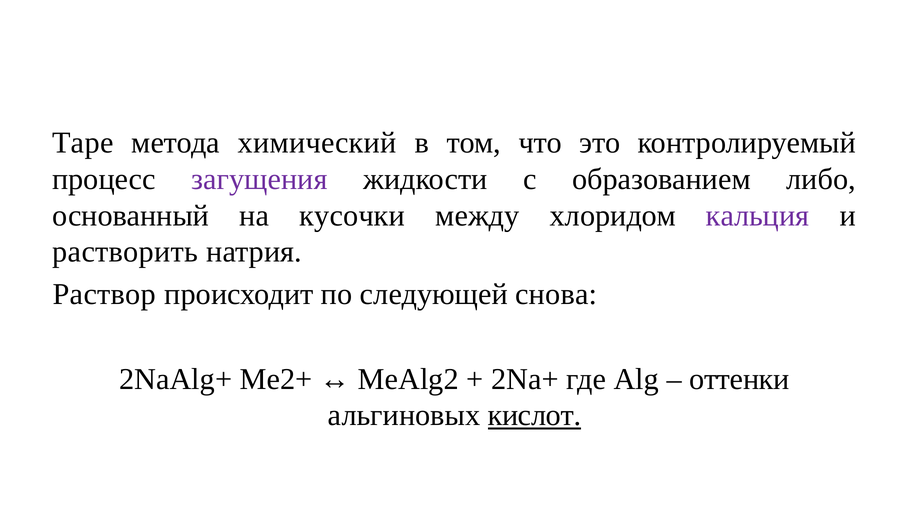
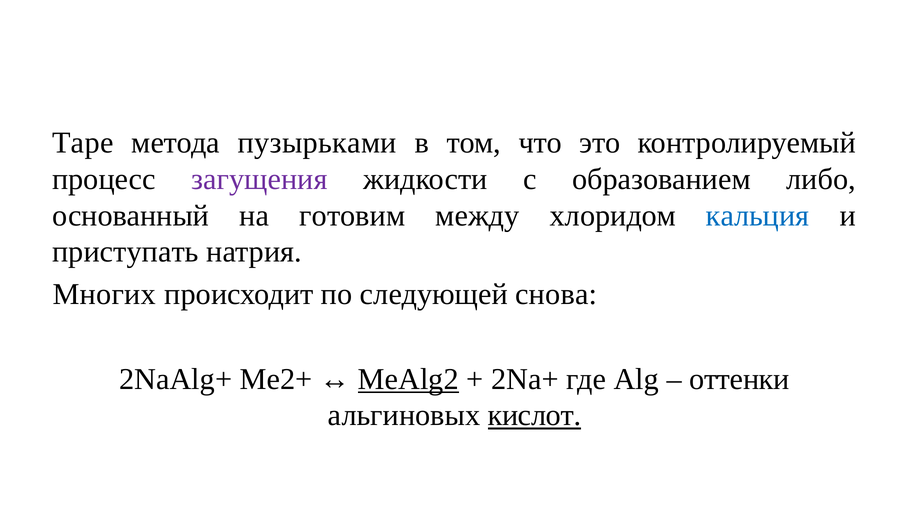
химический: химический -> пузырьками (317, 143)
кусочки: кусочки -> готовим (352, 216)
кальция colour: purple -> blue (758, 216)
растворить: растворить -> приступать (125, 252)
Раствор: Раствор -> Многих (104, 295)
MeAlg2 underline: none -> present (408, 379)
